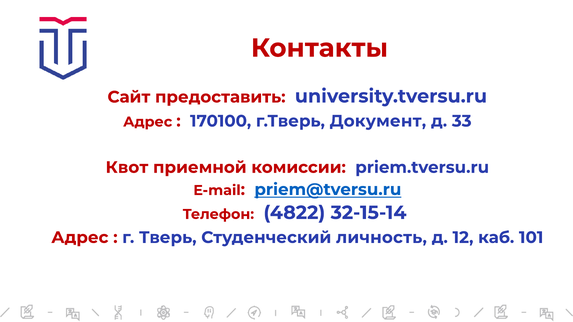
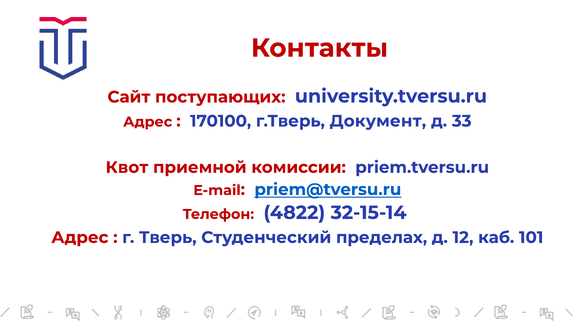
предоставить: предоставить -> поступающих (220, 97)
личность: личность -> пределах (382, 238)
